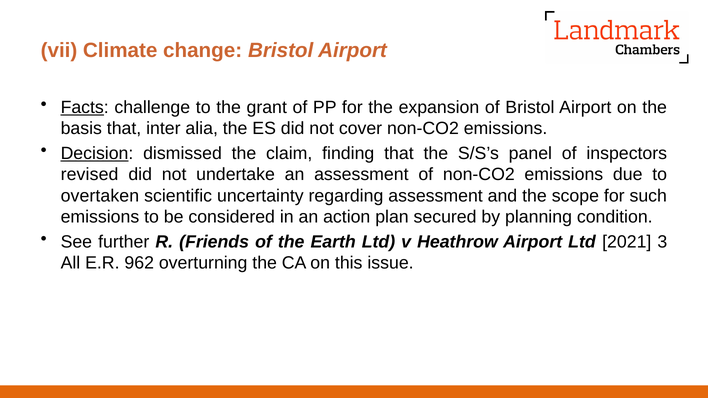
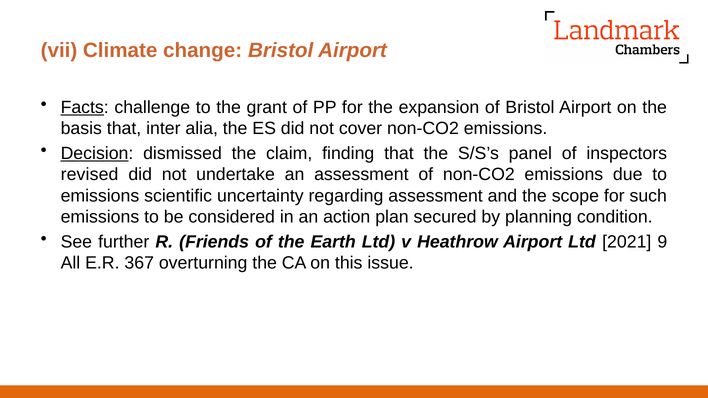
overtaken: overtaken -> emissions (100, 196)
3: 3 -> 9 (662, 242)
962: 962 -> 367 (139, 263)
